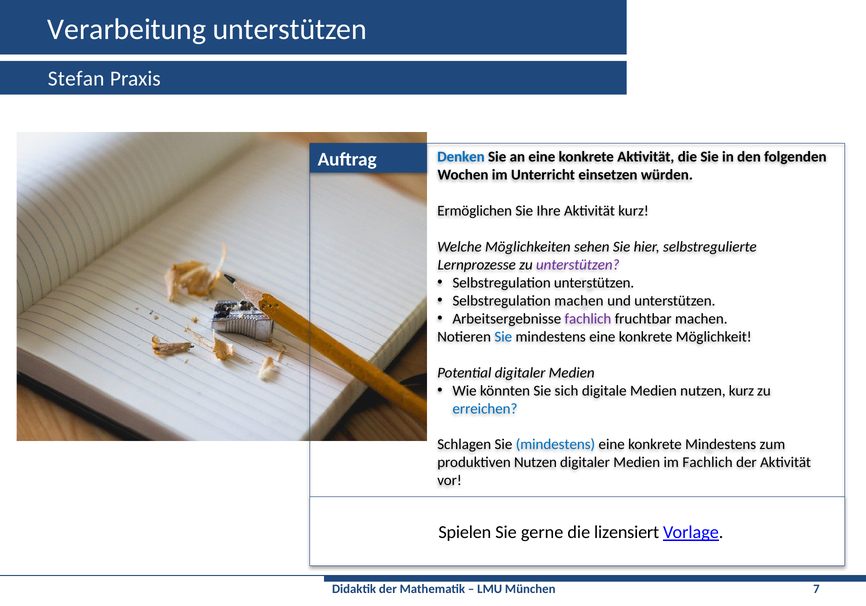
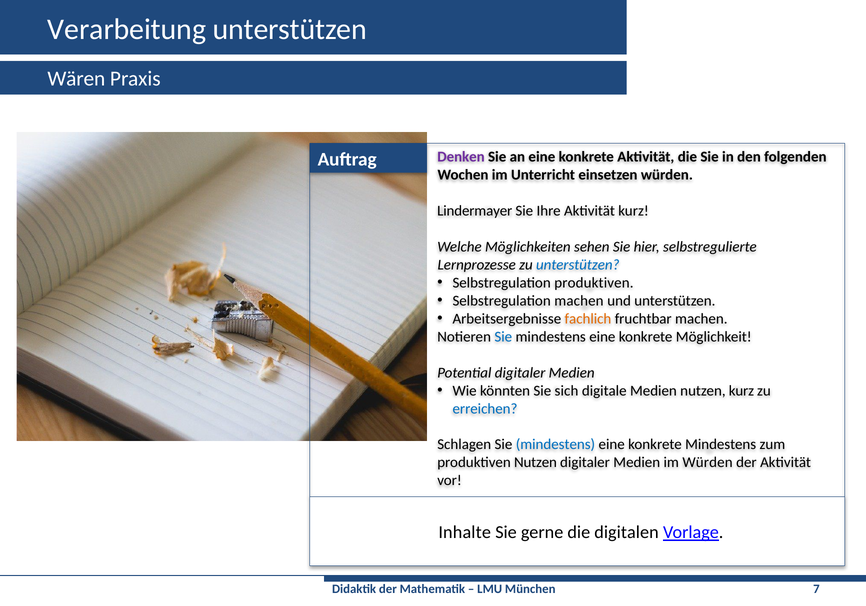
Stefan: Stefan -> Wären (76, 79)
Denken colour: blue -> purple (461, 157)
Ermöglichen: Ermöglichen -> Lindermayer (475, 211)
unterstützen colour: purple -> blue (578, 265)
Selbstregulation unterstützen: unterstützen -> produktiven (594, 283)
fachlich colour: purple -> orange (588, 319)
im Fachlich: Fachlich -> Würden (708, 462)
Spielen: Spielen -> Inhalte (465, 532)
lizensiert: lizensiert -> digitalen (627, 532)
